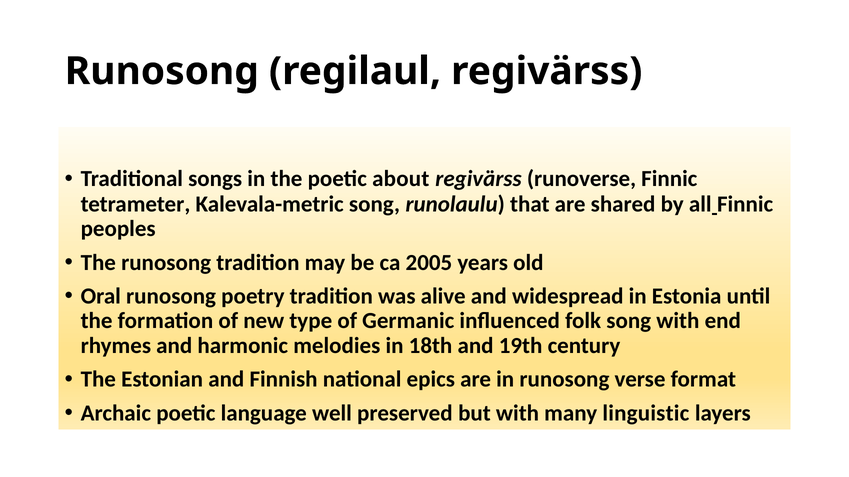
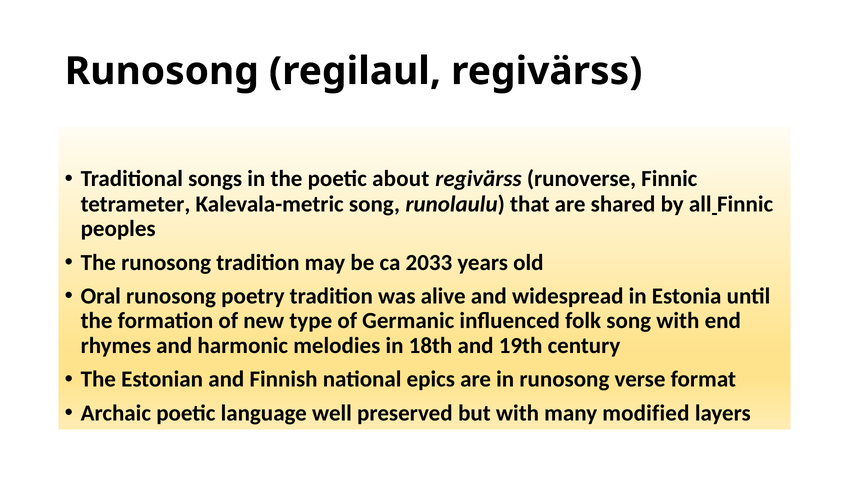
2005: 2005 -> 2033 (429, 263)
linguistic: linguistic -> modified (646, 413)
